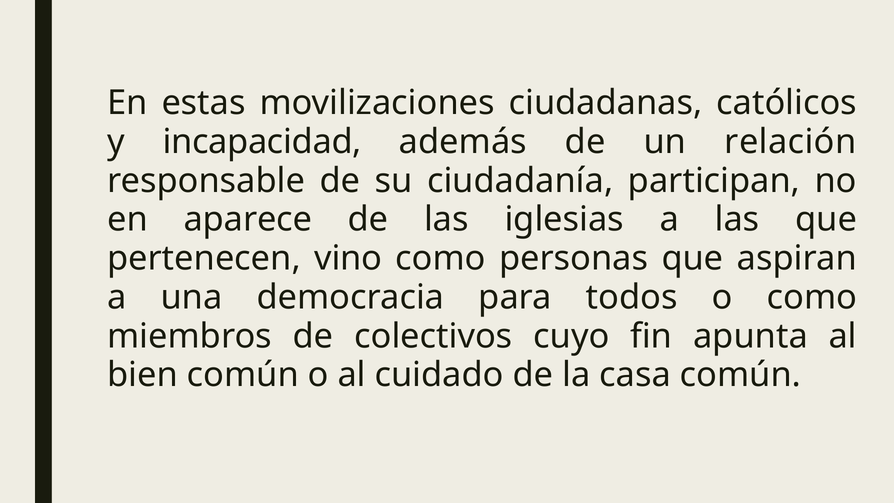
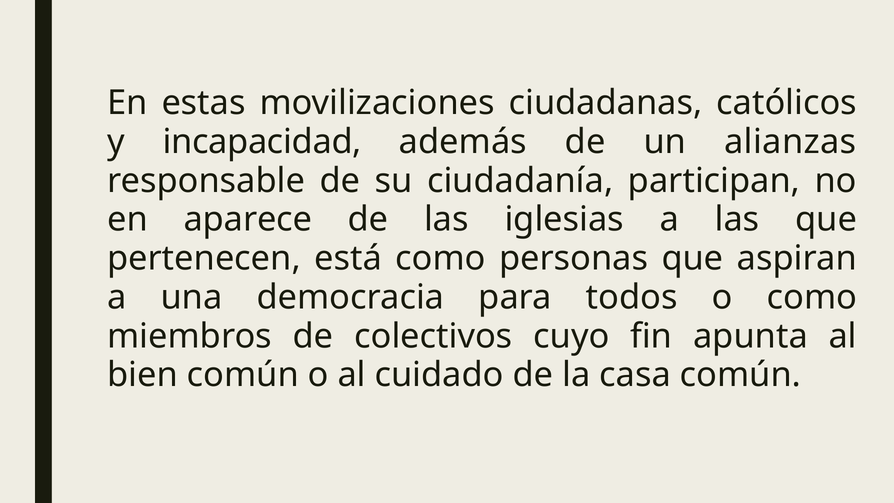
relación: relación -> alianzas (790, 142)
vino: vino -> está (348, 258)
